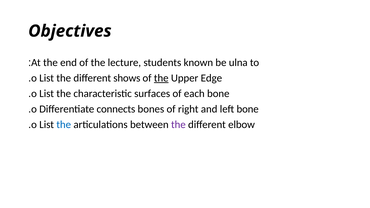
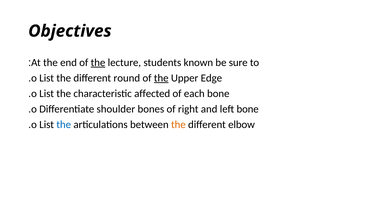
the underline: none -> present (98, 63)
ulna: ulna -> sure (238, 63)
shows: shows -> round (127, 78)
surfaces: surfaces -> affected (152, 94)
connects: connects -> shoulder (116, 109)
the colour: purple -> orange (178, 125)
